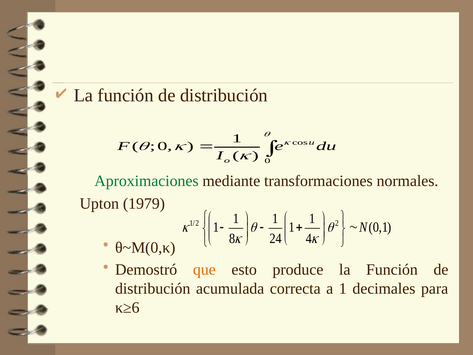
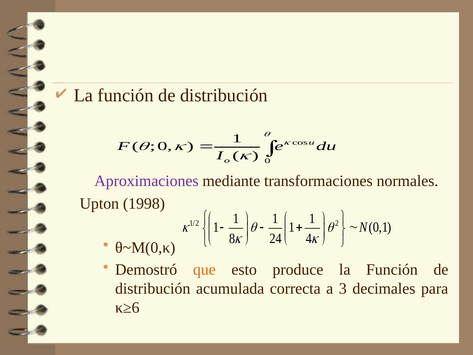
Aproximaciones colour: green -> purple (146, 181)
1979: 1979 -> 1998 (144, 203)
a 1: 1 -> 3 (343, 288)
